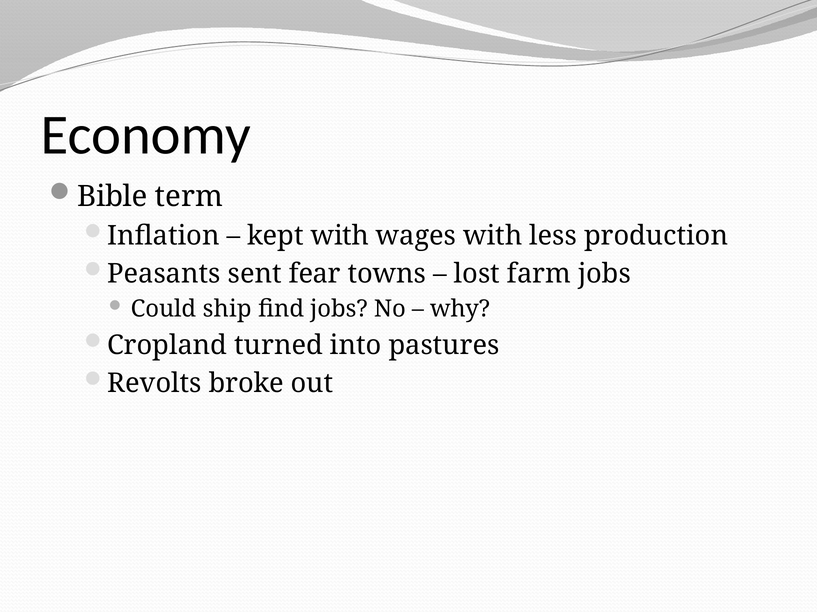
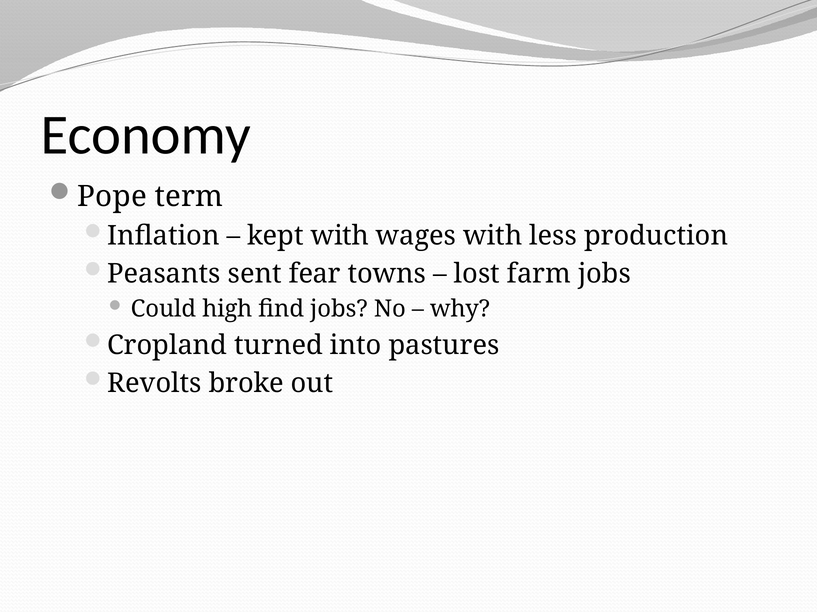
Bible: Bible -> Pope (112, 197)
ship: ship -> high (227, 309)
